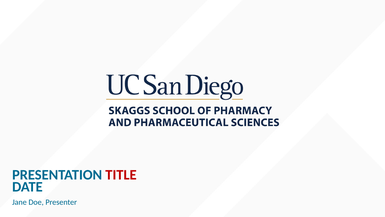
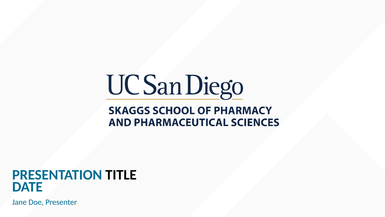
TITLE colour: red -> black (121, 175)
